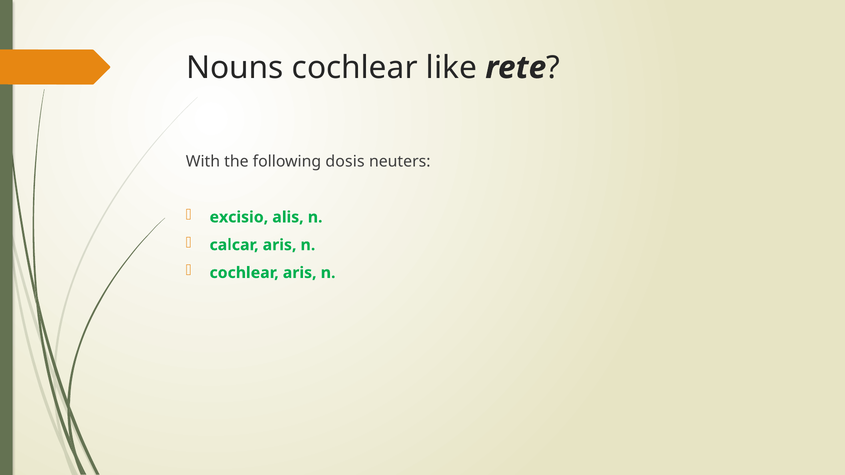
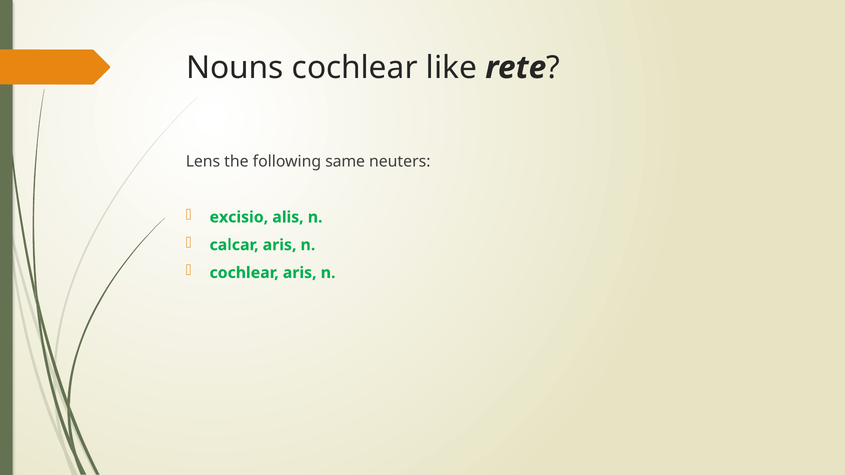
With: With -> Lens (203, 162)
dosis: dosis -> same (345, 162)
